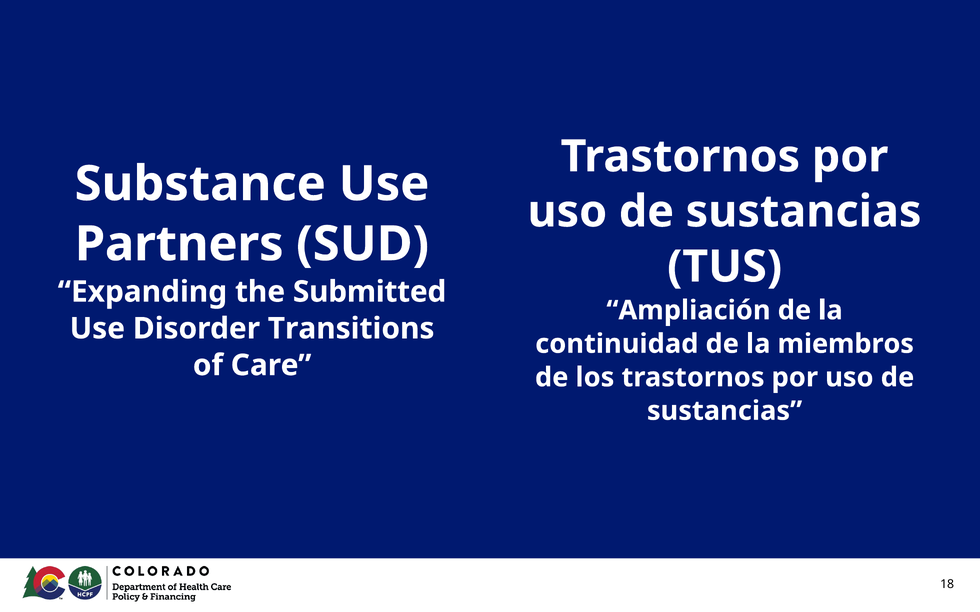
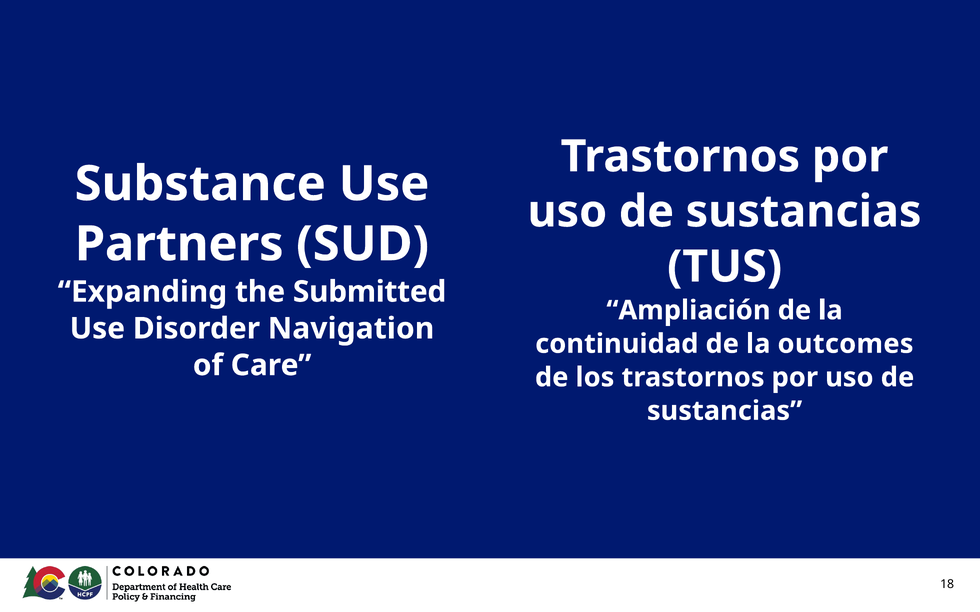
Transitions: Transitions -> Navigation (351, 329)
miembros: miembros -> outcomes (846, 344)
